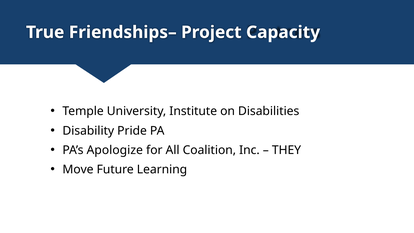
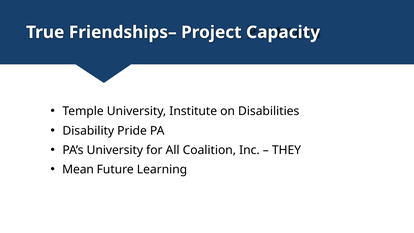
PA’s Apologize: Apologize -> University (115, 150)
Move: Move -> Mean (78, 170)
